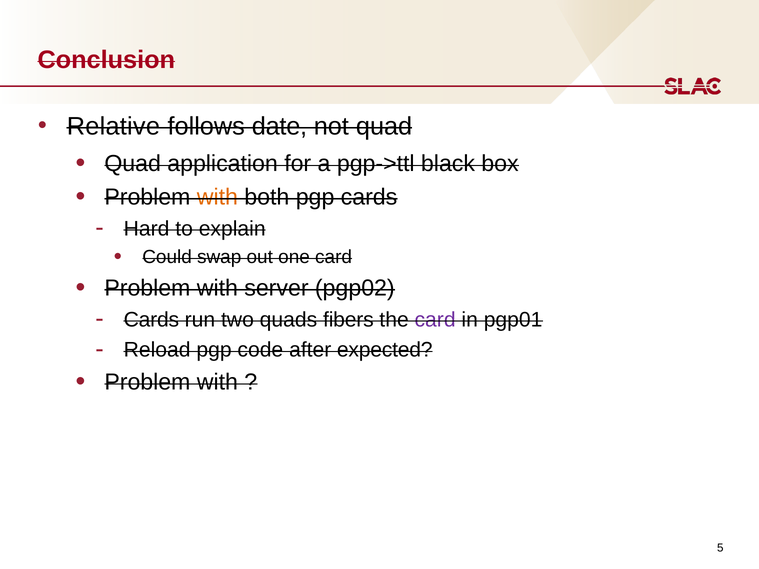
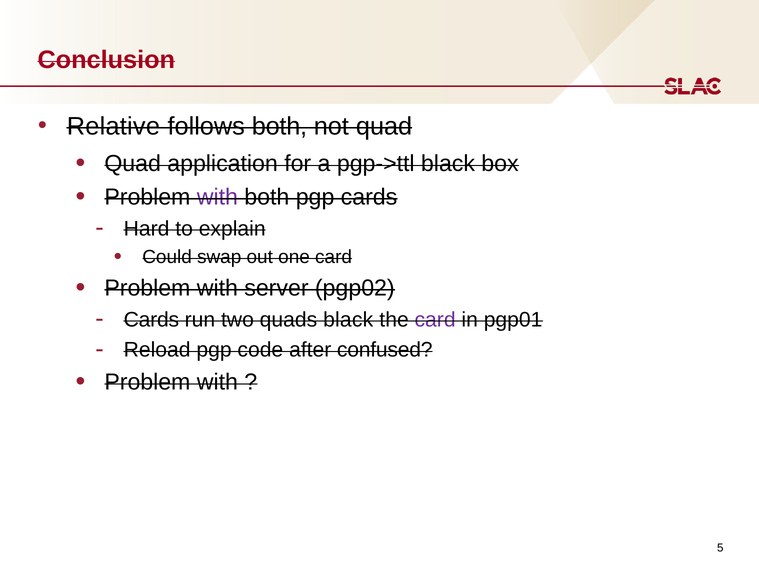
follows date: date -> both (279, 126)
with colour: orange -> purple (217, 197)
quads fibers: fibers -> black (348, 320)
expected: expected -> confused (385, 350)
